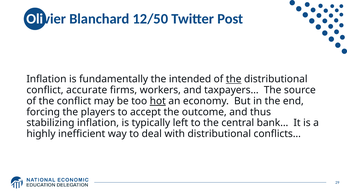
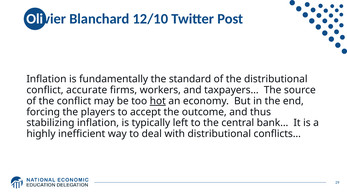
12/50: 12/50 -> 12/10 (150, 19)
intended: intended -> standard (190, 79)
the underline: present -> none (234, 79)
